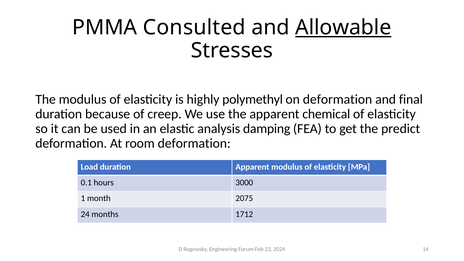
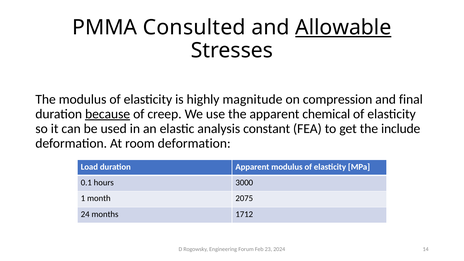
polymethyl: polymethyl -> magnitude (252, 99)
on deformation: deformation -> compression (338, 99)
because underline: none -> present (108, 114)
damping: damping -> constant (267, 129)
predict: predict -> include (401, 129)
